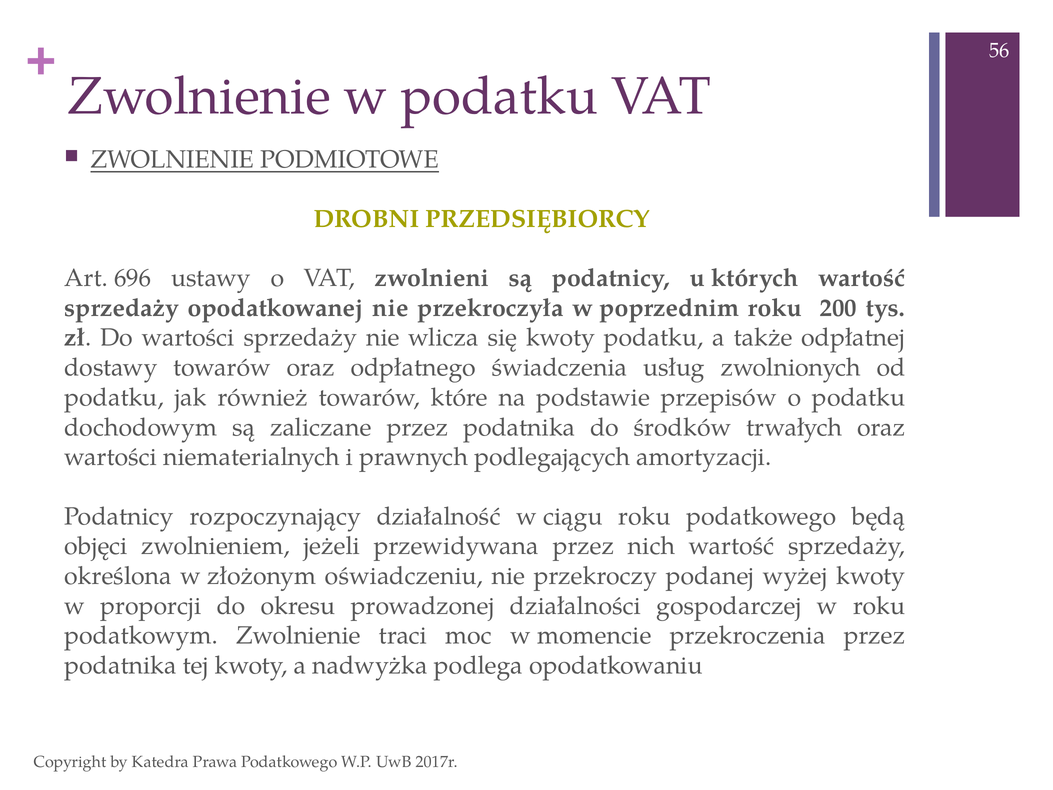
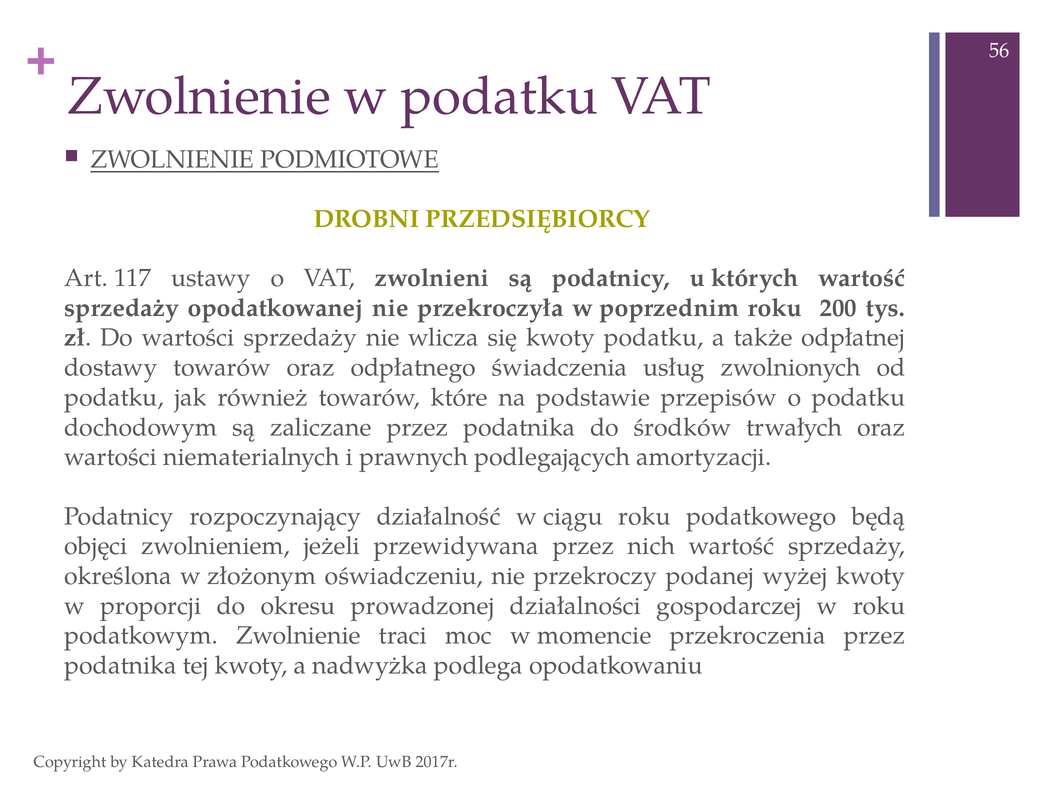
696: 696 -> 117 (133, 278)
